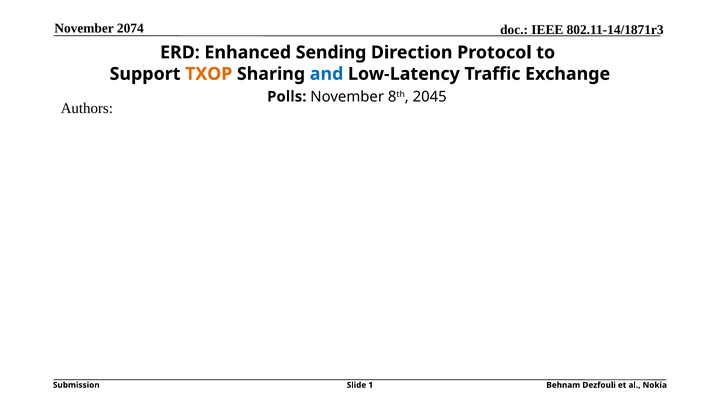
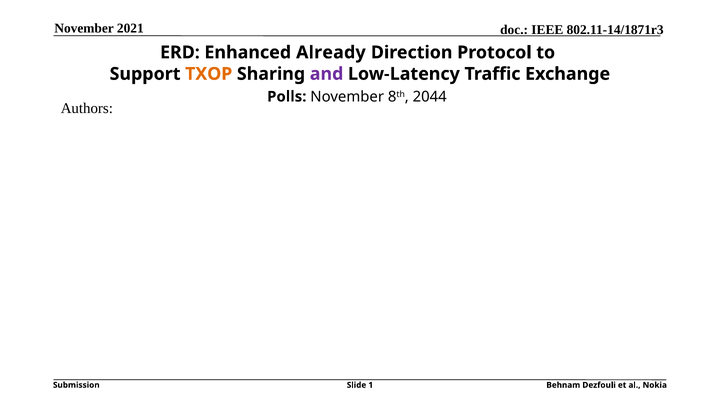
2074: 2074 -> 2021 (130, 28)
Sending: Sending -> Already (331, 52)
and colour: blue -> purple (327, 74)
2045: 2045 -> 2044 (430, 97)
